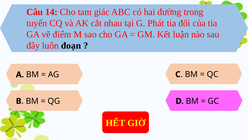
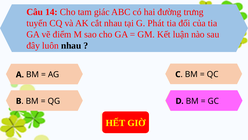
trong: trong -> trưng (194, 12)
luôn đoạn: đoạn -> nhau (71, 45)
